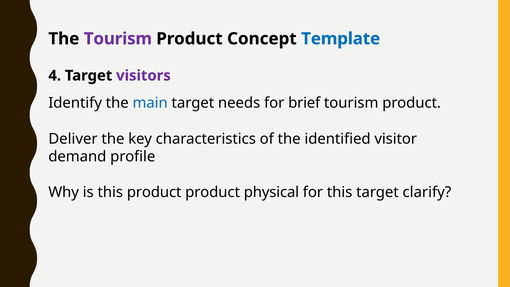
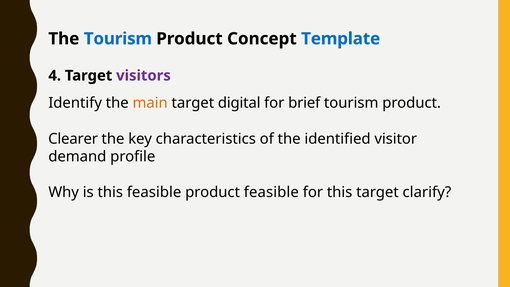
Tourism colour: purple -> blue (118, 39)
main colour: blue -> orange (150, 103)
needs: needs -> digital (239, 103)
Deliver: Deliver -> Clearer (73, 139)
this product: product -> feasible (154, 192)
product physical: physical -> feasible (271, 192)
